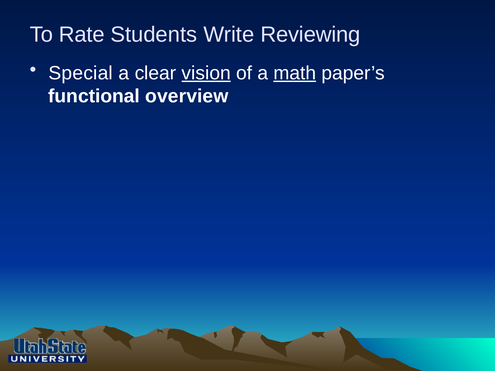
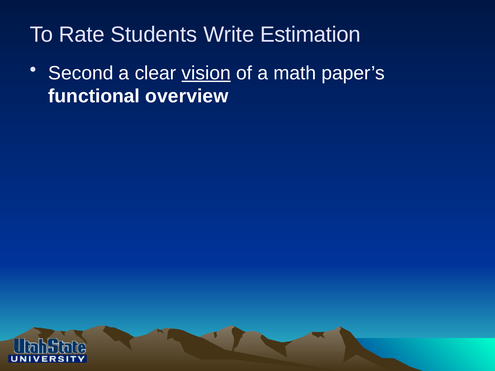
Reviewing: Reviewing -> Estimation (310, 35)
Special: Special -> Second (81, 73)
math underline: present -> none (295, 73)
